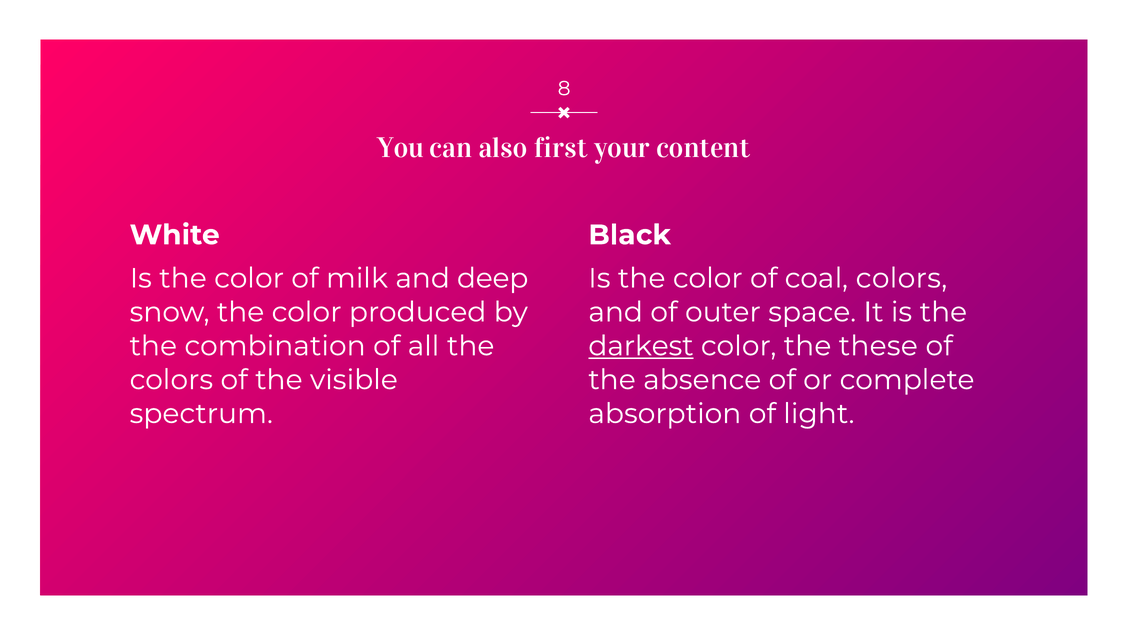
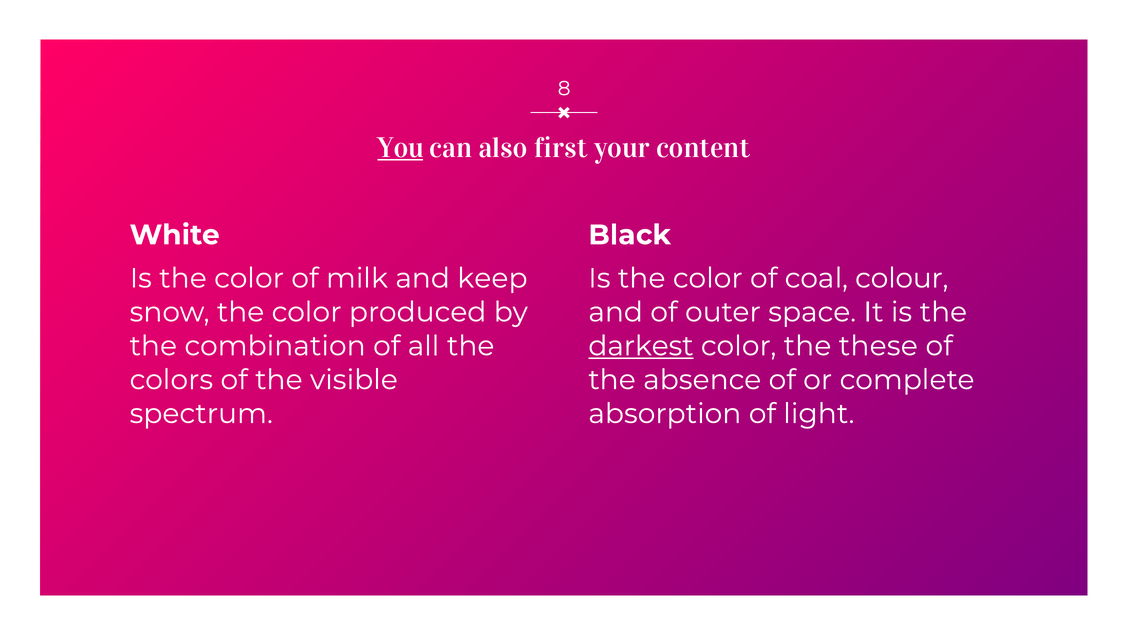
You underline: none -> present (400, 148)
deep: deep -> keep (492, 278)
coal colors: colors -> colour (902, 278)
